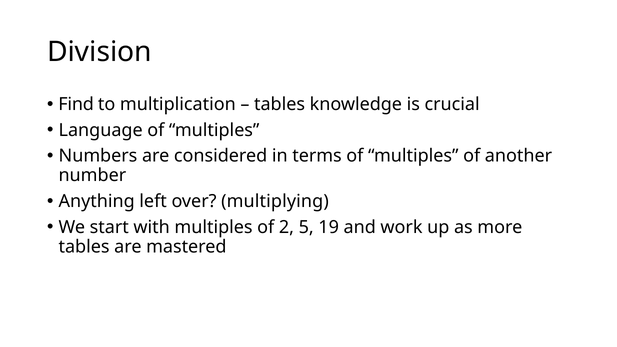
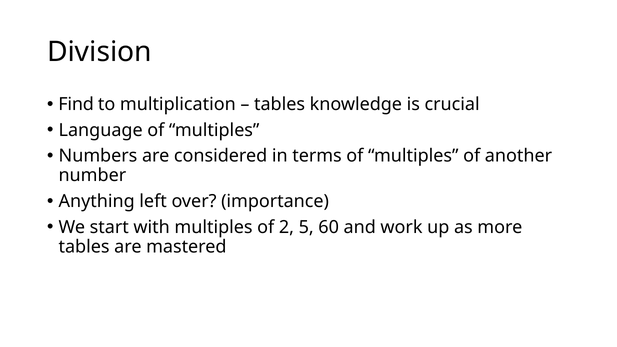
multiplying: multiplying -> importance (275, 201)
19: 19 -> 60 (329, 227)
